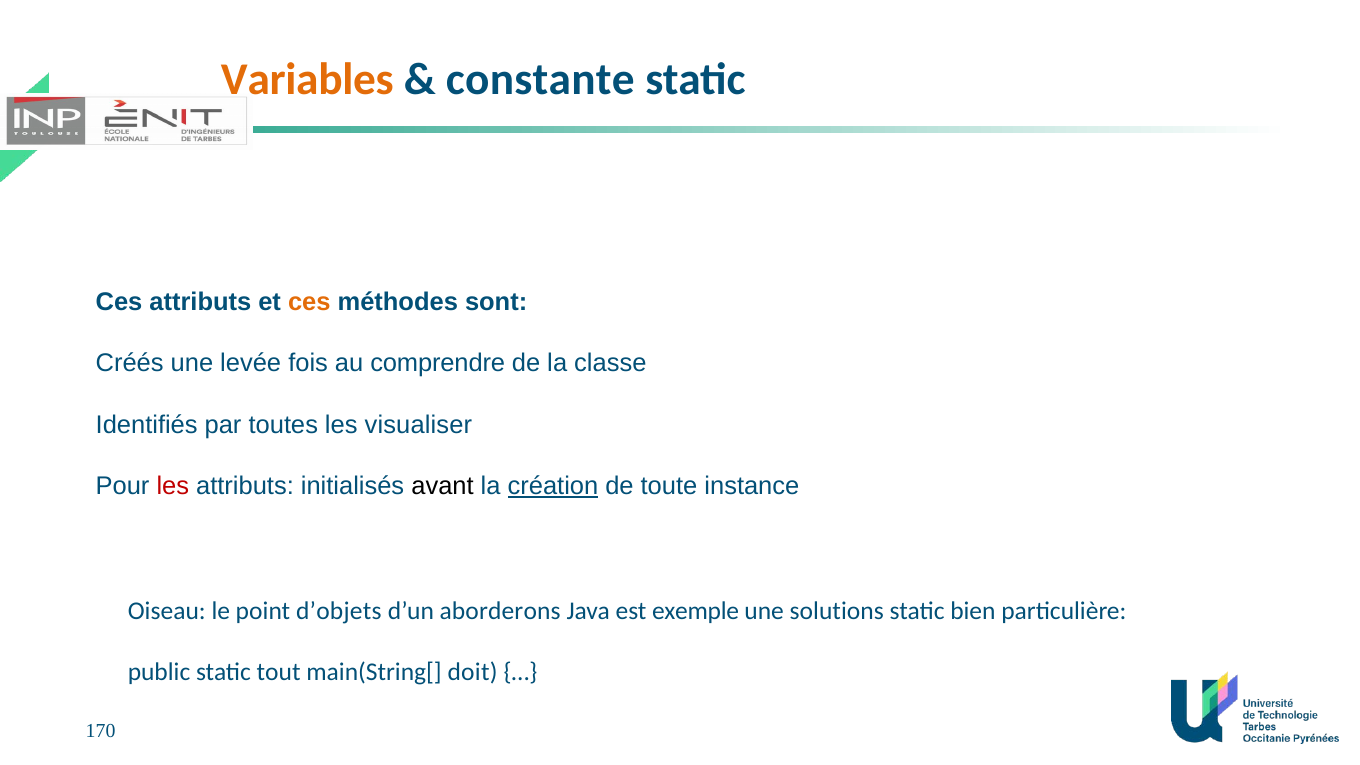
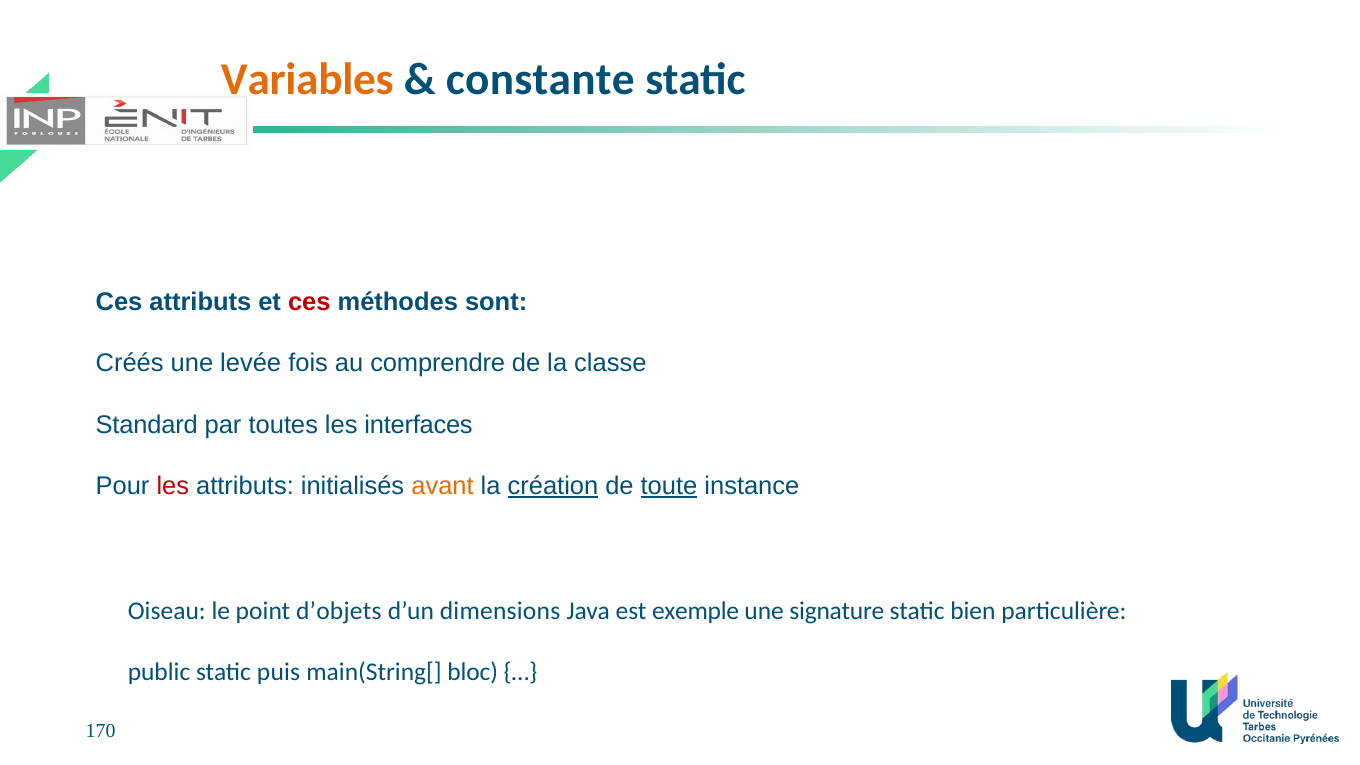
ces colour: orange -> red (309, 302)
Identifiés: Identifiés -> Standard (147, 425)
visualiser: visualiser -> interfaces (419, 425)
avant colour: black -> orange (443, 486)
toute underline: none -> present (669, 486)
aborderons: aborderons -> dimensions (500, 611)
solutions: solutions -> signature (837, 611)
tout: tout -> puis (279, 672)
doit: doit -> bloc (473, 672)
